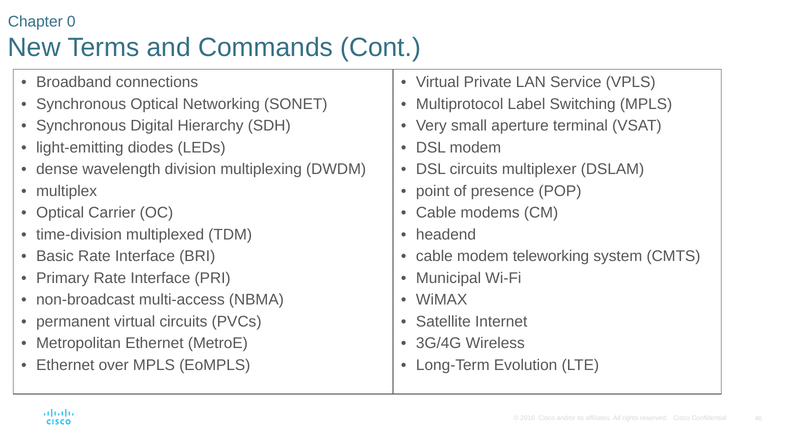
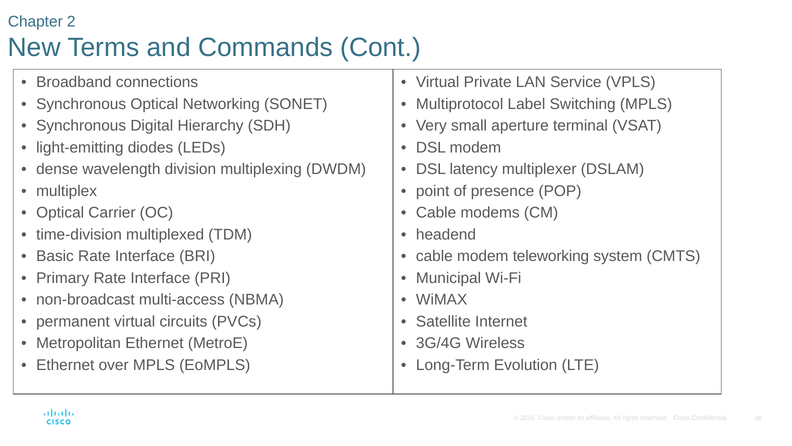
0: 0 -> 2 (71, 22)
DSL circuits: circuits -> latency (474, 169)
